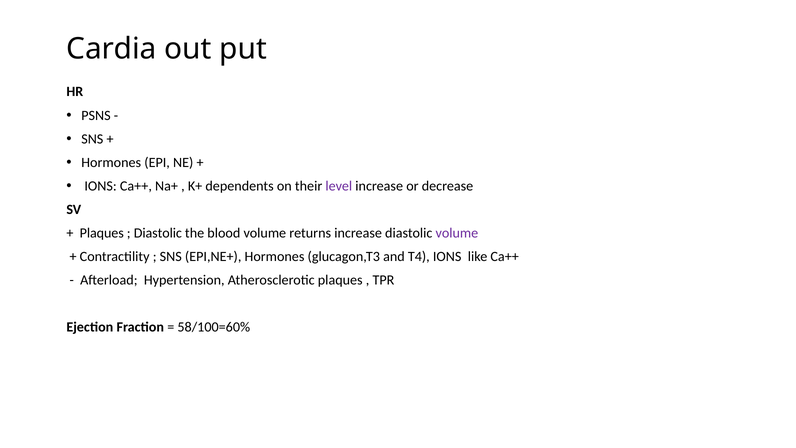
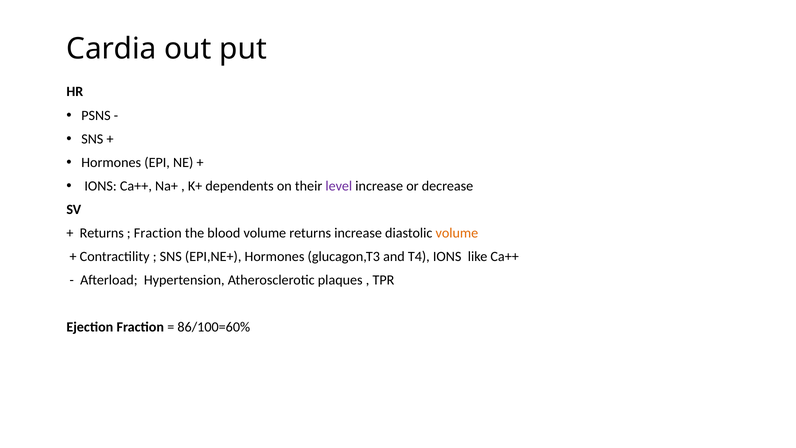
Plaques: Plaques -> Returns (102, 233)
Diastolic: Diastolic -> Fraction (158, 233)
volume colour: purple -> orange (457, 233)
58/100=60%: 58/100=60% -> 86/100=60% (214, 327)
